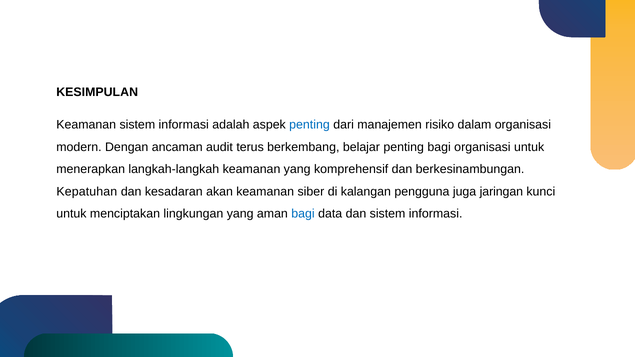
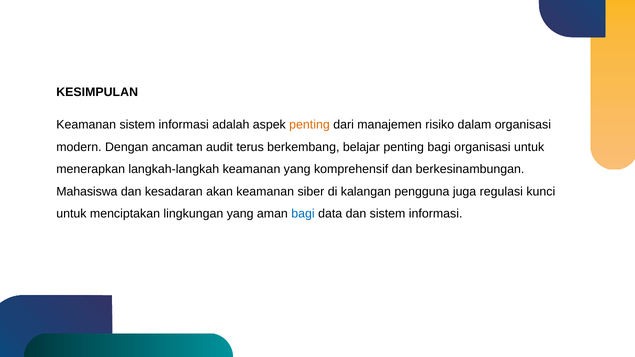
penting colour: blue -> orange (310, 125)
Kepatuhan: Kepatuhan -> Mahasiswa (87, 192)
jaringan: jaringan -> regulasi (501, 192)
